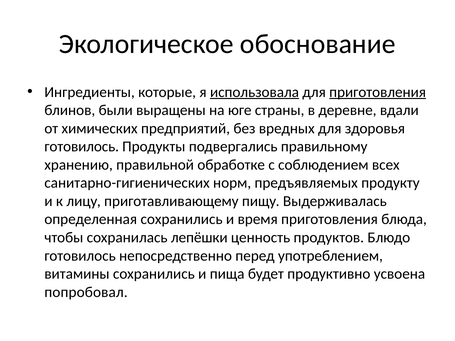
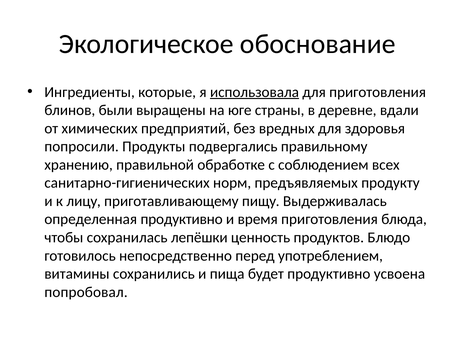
приготовления underline: present -> none (378, 92)
готовилось: готовилось -> попросили (82, 147)
определенная сохранились: сохранились -> продуктивно (182, 219)
